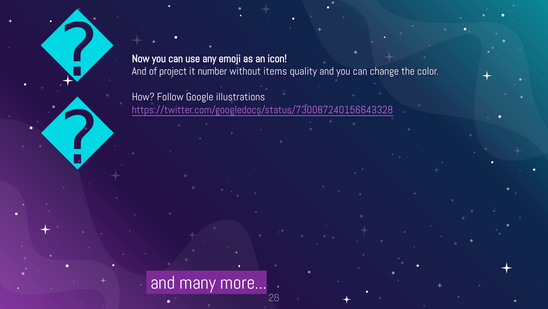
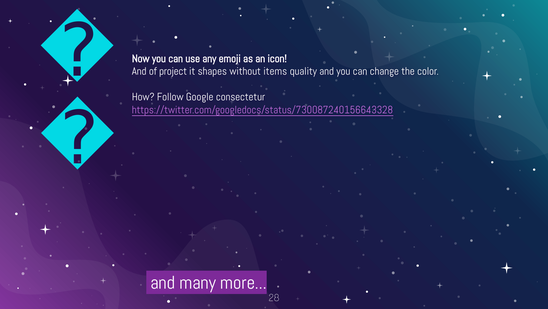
number: number -> shapes (212, 71)
illustrations: illustrations -> consectetur (241, 97)
